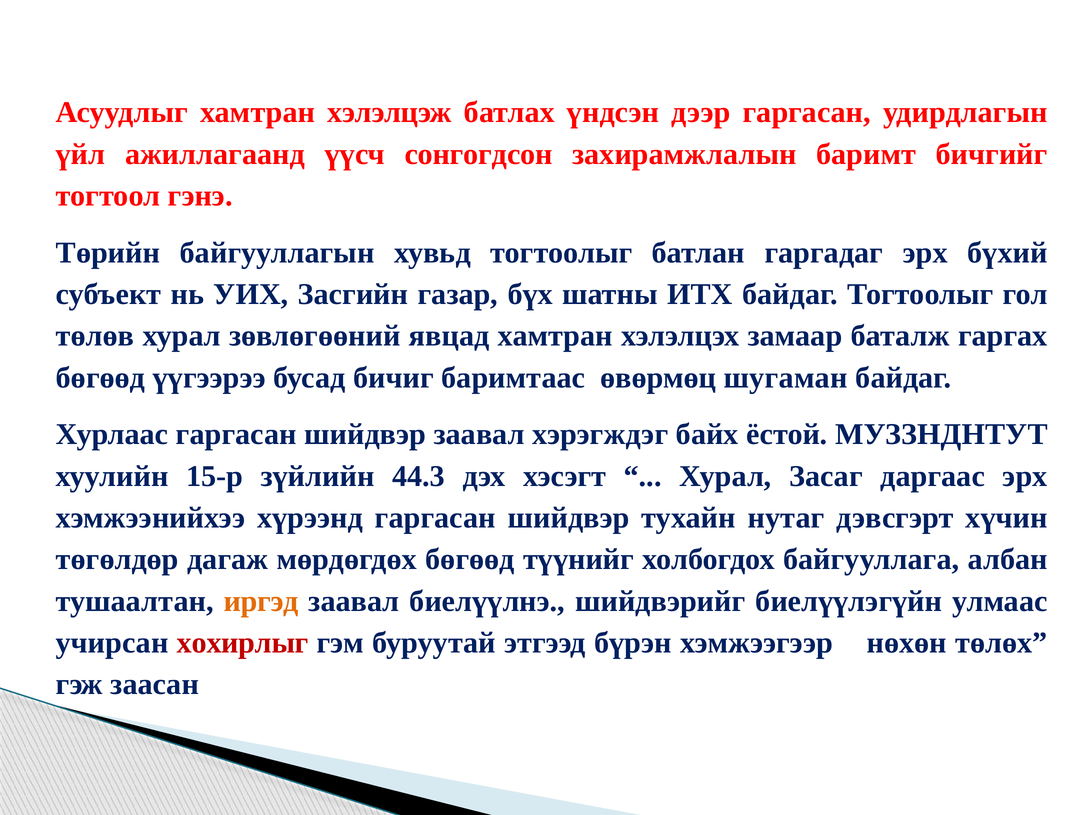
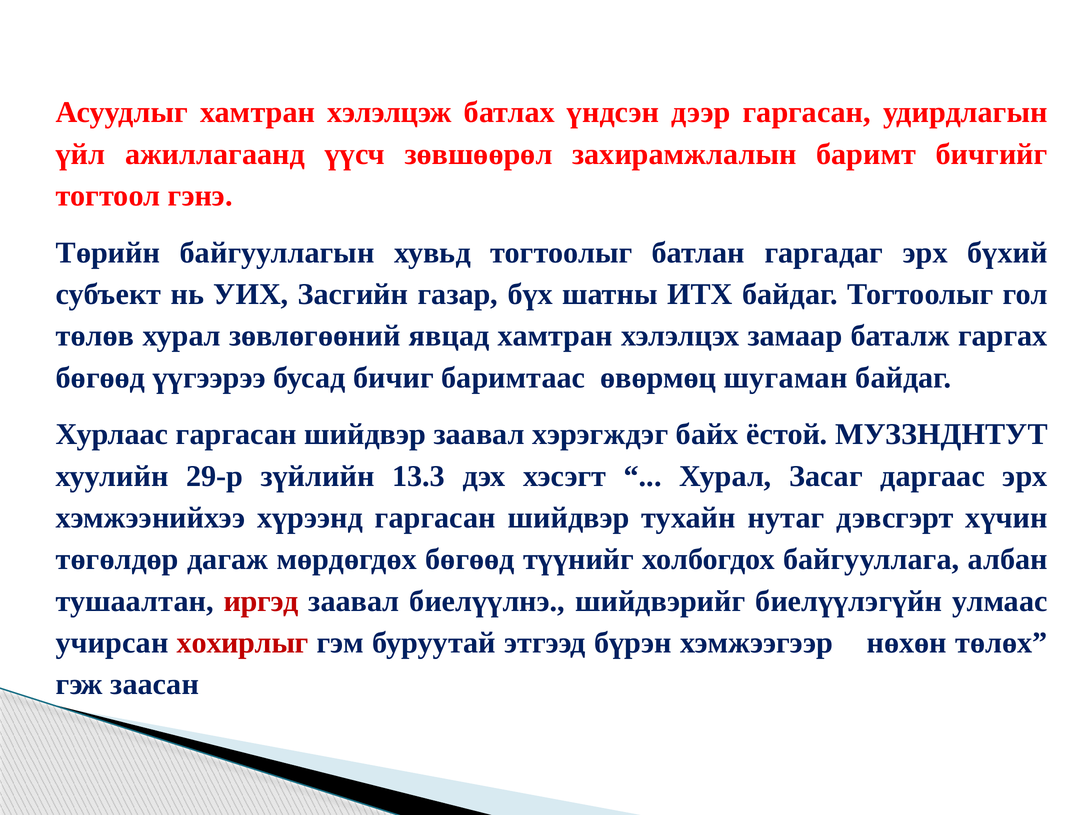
сонгогдсон: сонгогдсон -> зөвшөөрөл (478, 154)
15-р: 15-р -> 29-р (215, 476)
44.3: 44.3 -> 13.3 (419, 476)
иргэд colour: orange -> red (261, 601)
